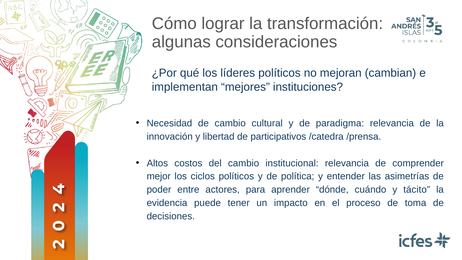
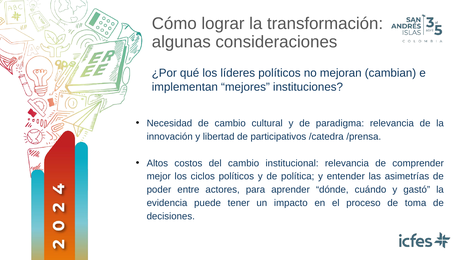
tácito: tácito -> gastó (417, 190)
